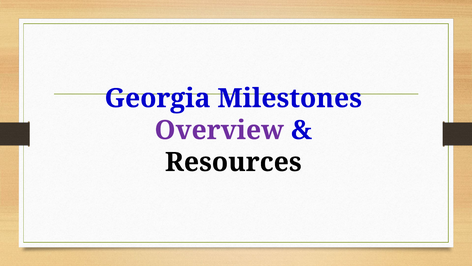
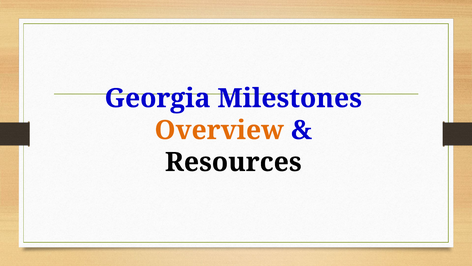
Overview colour: purple -> orange (219, 130)
